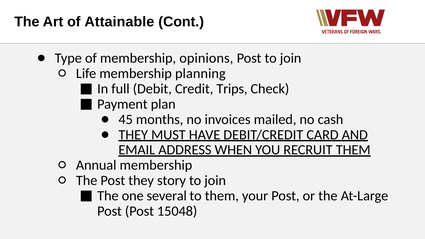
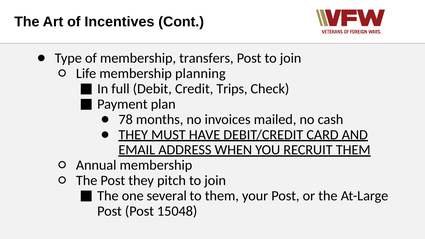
Attainable: Attainable -> Incentives (119, 22)
opinions: opinions -> transfers (206, 58)
45: 45 -> 78 (126, 119)
story: story -> pitch (172, 181)
